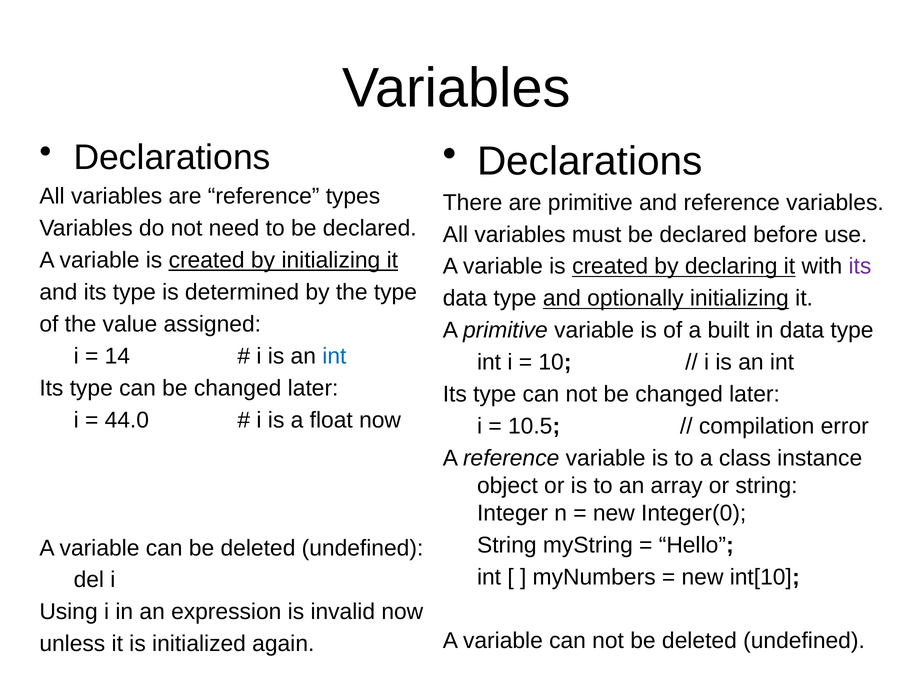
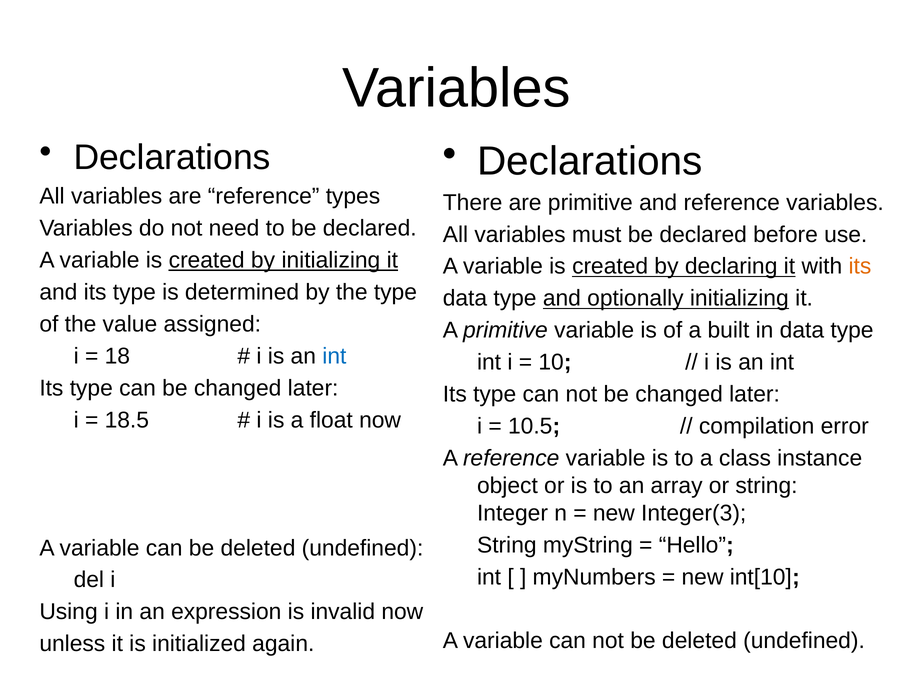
its colour: purple -> orange (860, 266)
14: 14 -> 18 (117, 356)
44.0: 44.0 -> 18.5 (127, 420)
Integer(0: Integer(0 -> Integer(3 (694, 513)
